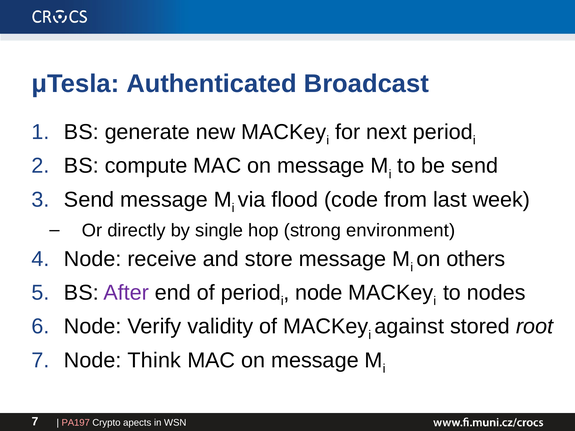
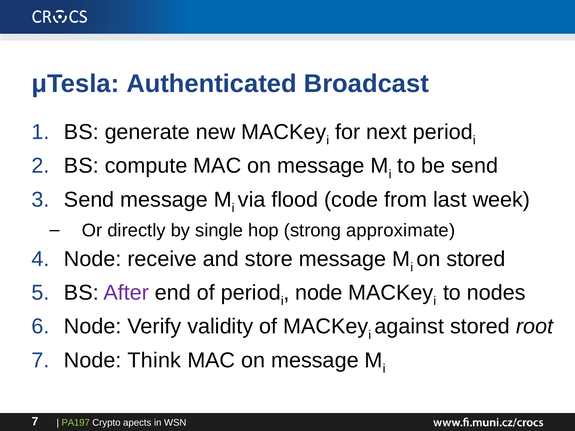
environment: environment -> approximate (401, 231)
on others: others -> stored (476, 259)
PA197 colour: pink -> light green (76, 423)
